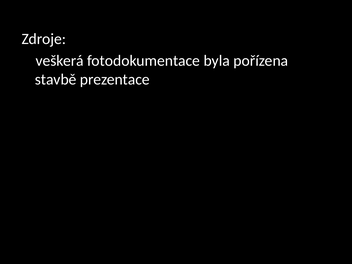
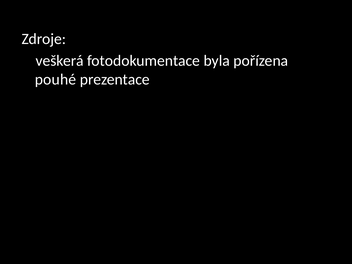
stavbě: stavbě -> pouhé (56, 80)
